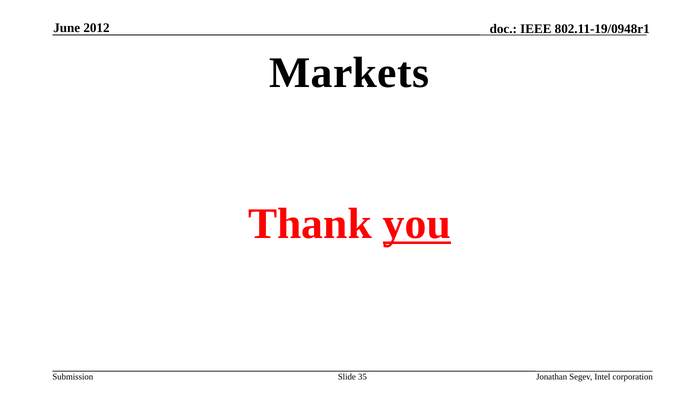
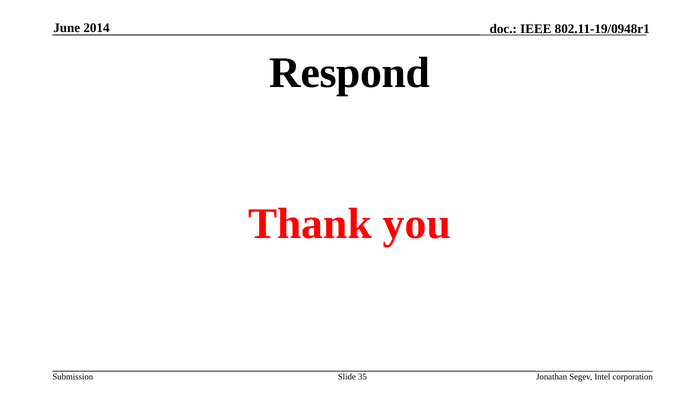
2012: 2012 -> 2014 (96, 28)
Markets: Markets -> Respond (350, 73)
you underline: present -> none (417, 224)
